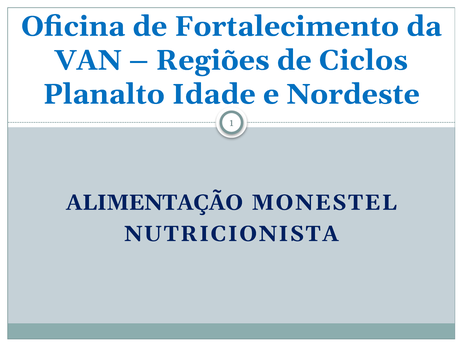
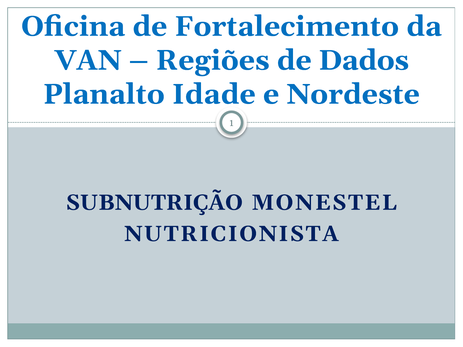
Ciclos: Ciclos -> Dados (364, 60)
ALIMENTAÇÃO: ALIMENTAÇÃO -> SUBNUTRIÇÃO (154, 203)
